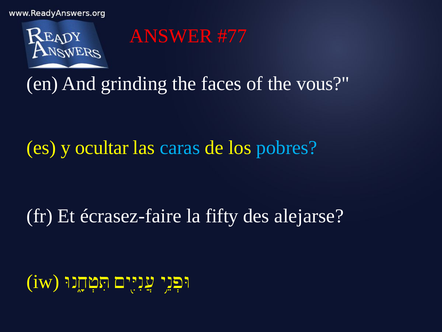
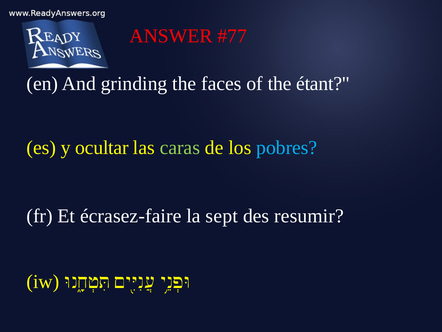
vous: vous -> étant (323, 83)
caras colour: light blue -> light green (180, 148)
fifty: fifty -> sept (222, 216)
alejarse: alejarse -> resumir (309, 216)
